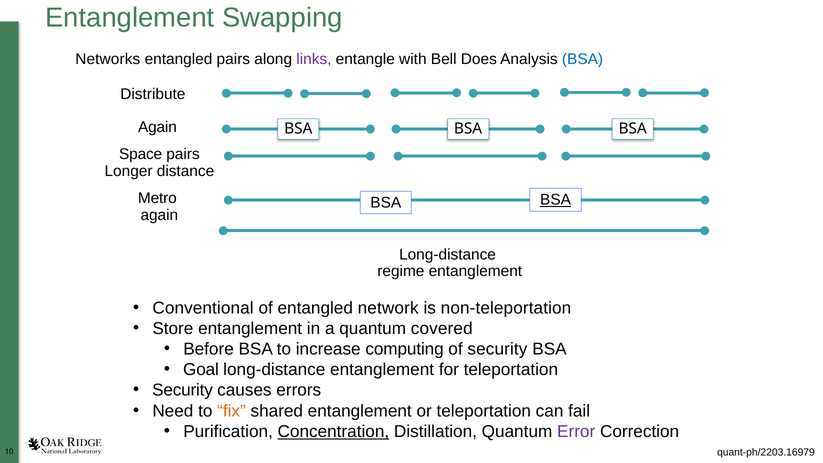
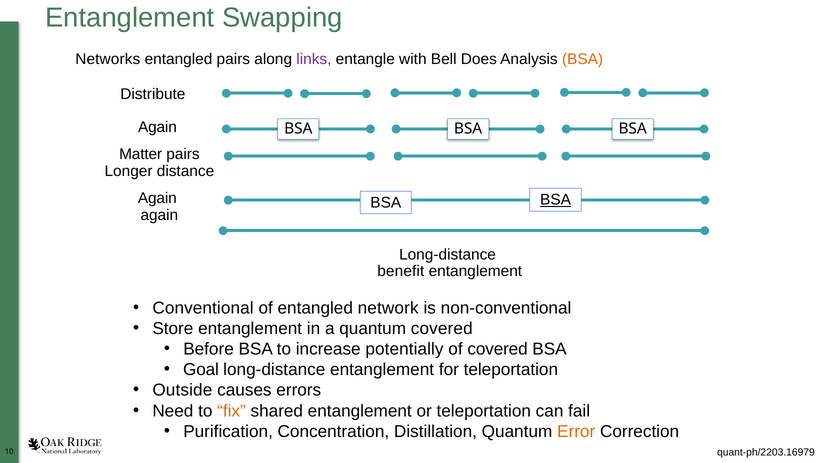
BSA colour: blue -> orange (583, 59)
Space: Space -> Matter (141, 154)
Metro: Metro -> Again (157, 198)
regime: regime -> benefit (401, 271)
non-teleportation: non-teleportation -> non-conventional (506, 308)
computing: computing -> potentially (404, 349)
of security: security -> covered (498, 349)
Security: Security -> Outside (182, 390)
Concentration underline: present -> none (333, 431)
Error colour: purple -> orange (576, 431)
